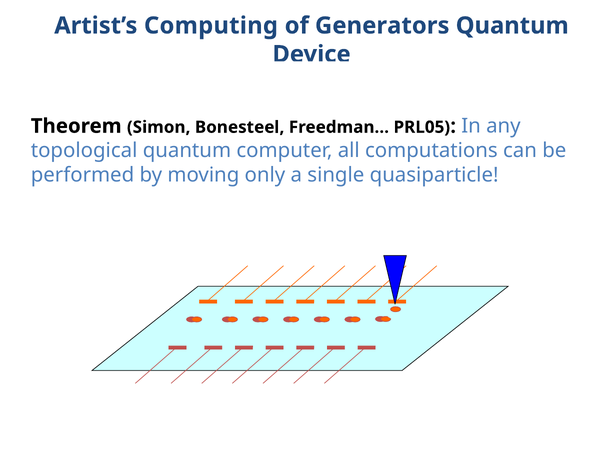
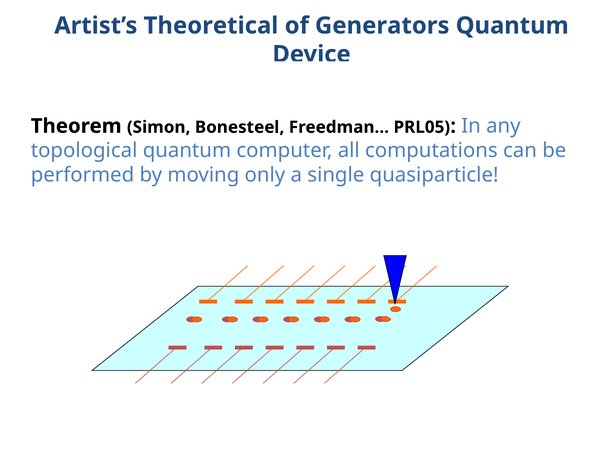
Computing: Computing -> Theoretical (211, 26)
